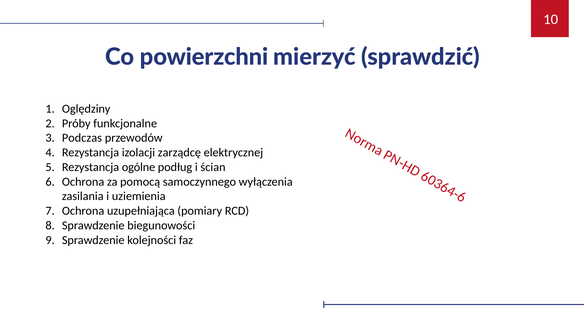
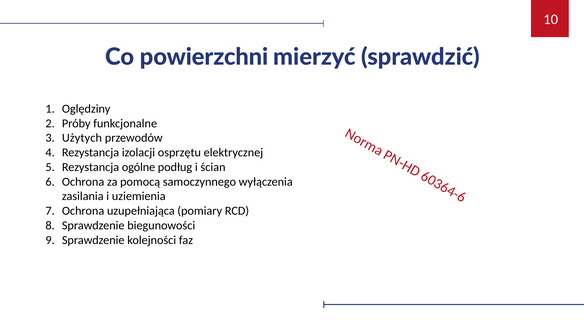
Podczas: Podczas -> Użytych (82, 138)
zarządcę: zarządcę -> osprzętu (179, 153)
